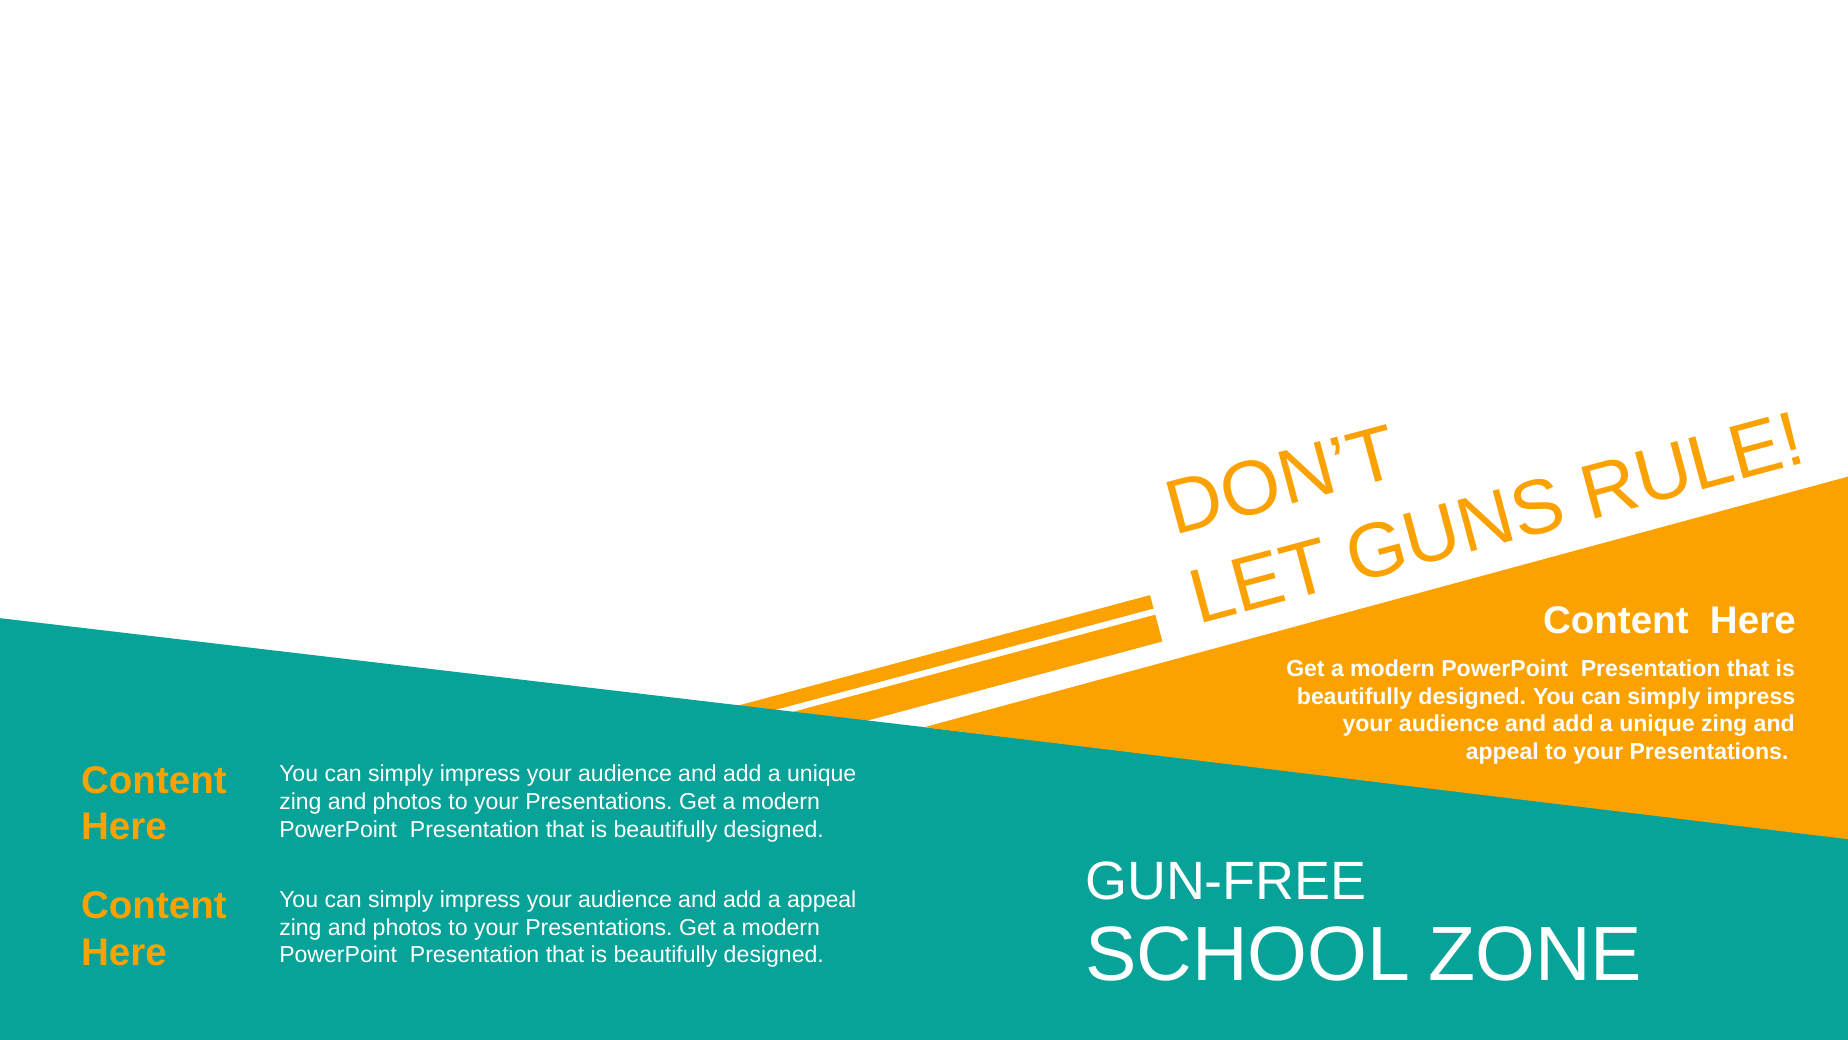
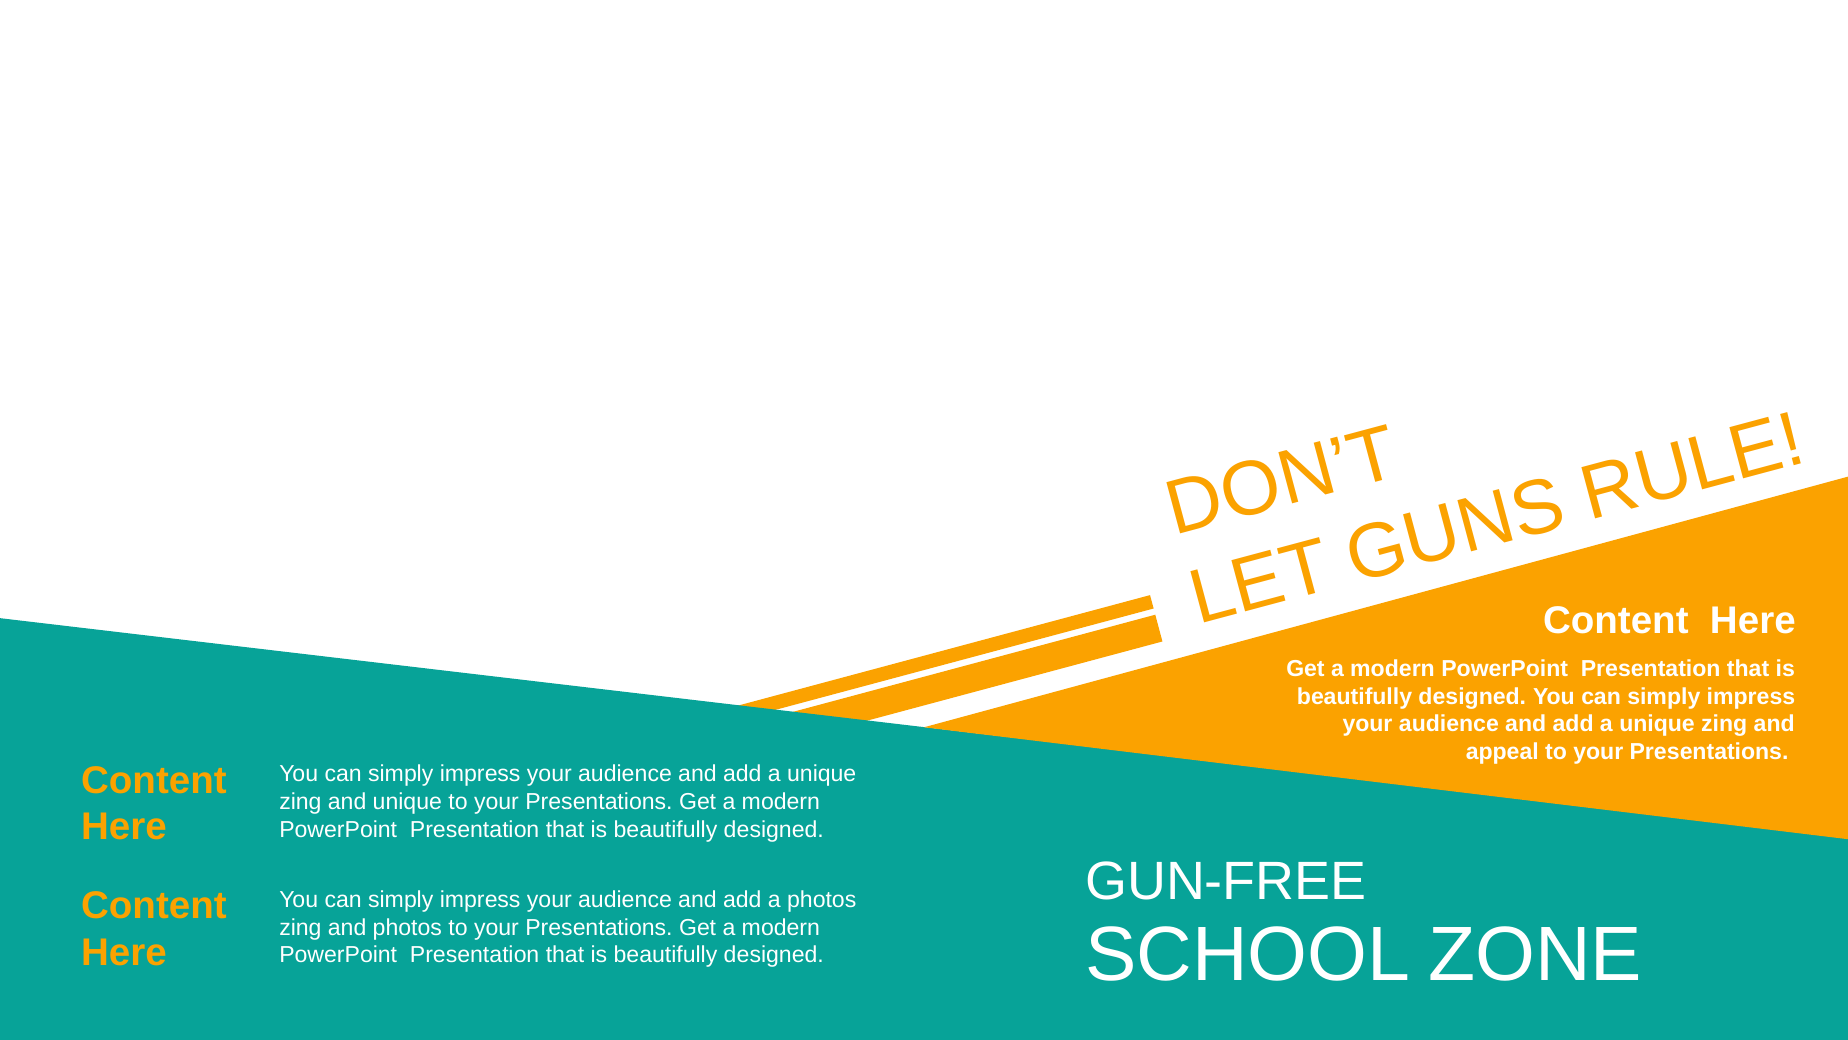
photos: photos -> unique (407, 801)
a appeal: appeal -> photos (822, 899)
